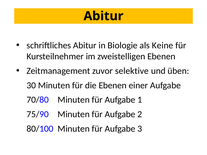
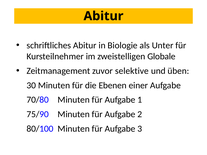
Keine: Keine -> Unter (163, 45)
zweistelligen Ebenen: Ebenen -> Globale (161, 56)
